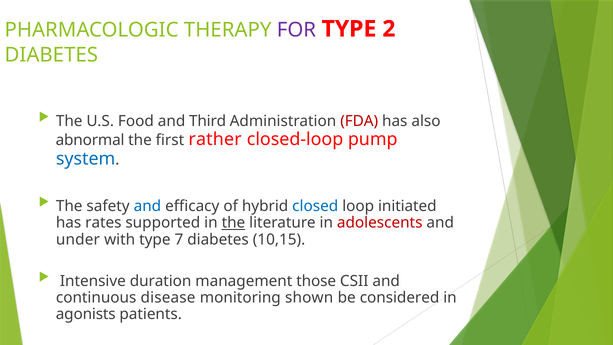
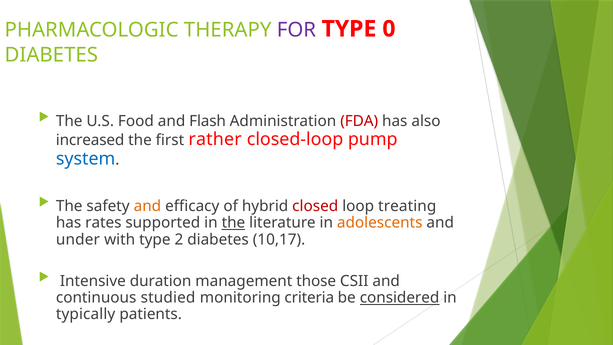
2: 2 -> 0 (389, 29)
Third: Third -> Flash (208, 121)
abnormal: abnormal -> increased (90, 140)
and colour: blue -> orange (147, 206)
closed colour: blue -> red (315, 206)
initiated: initiated -> treating (407, 206)
adolescents colour: red -> orange (380, 223)
7: 7 -> 2 (179, 239)
10,15: 10,15 -> 10,17 (279, 239)
disease: disease -> studied (168, 298)
shown: shown -> criteria (309, 298)
considered underline: none -> present (400, 298)
agonists: agonists -> typically (86, 314)
